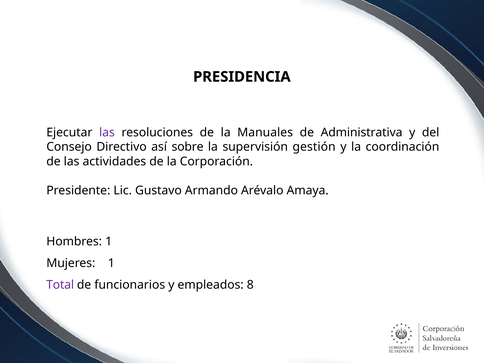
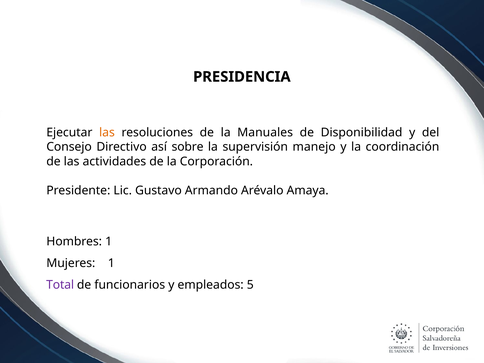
las colour: purple -> orange (107, 132)
Administrativa: Administrativa -> Disponibilidad (362, 132)
gestión: gestión -> manejo (314, 147)
8: 8 -> 5 (250, 285)
